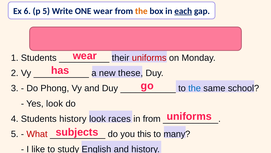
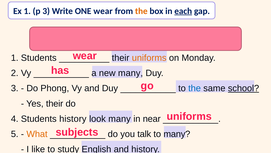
Ex 6: 6 -> 1 (27, 11)
p 5: 5 -> 3 (46, 11)
uniforms colour: red -> orange (149, 58)
new these: these -> many (131, 73)
school underline: none -> present (243, 88)
Yes look: look -> their (55, 103)
look races: races -> many (120, 118)
in from: from -> near (152, 118)
What colour: red -> orange (37, 134)
this: this -> talk (144, 134)
